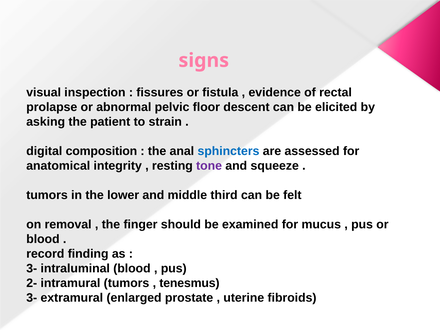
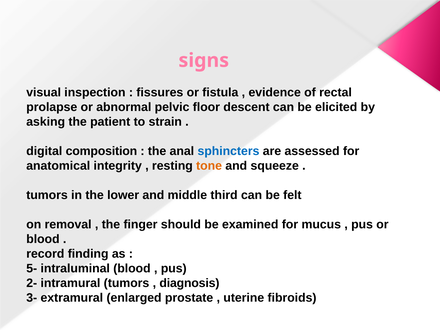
tone colour: purple -> orange (209, 166)
3-: 3- -> 5- (32, 268)
tenesmus: tenesmus -> diagnosis (189, 283)
